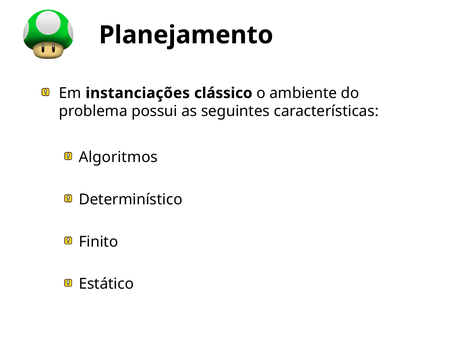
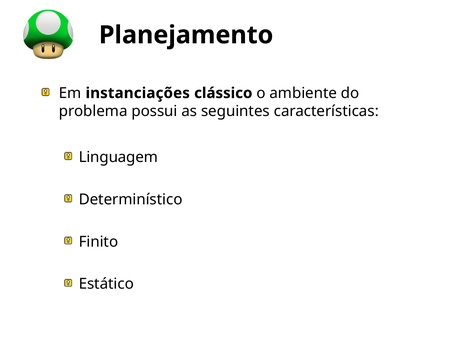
Algoritmos: Algoritmos -> Linguagem (118, 157)
